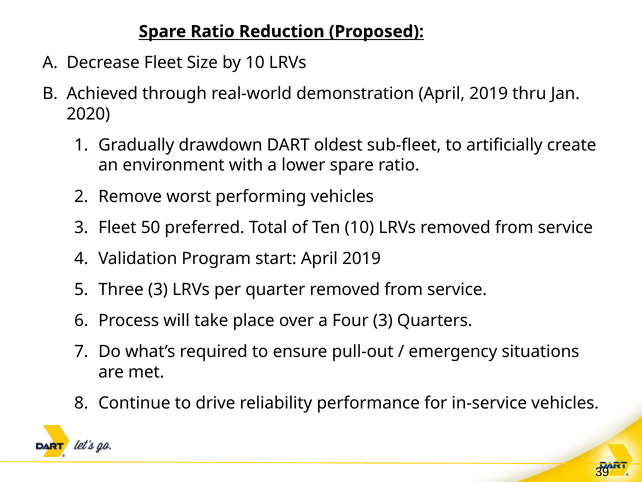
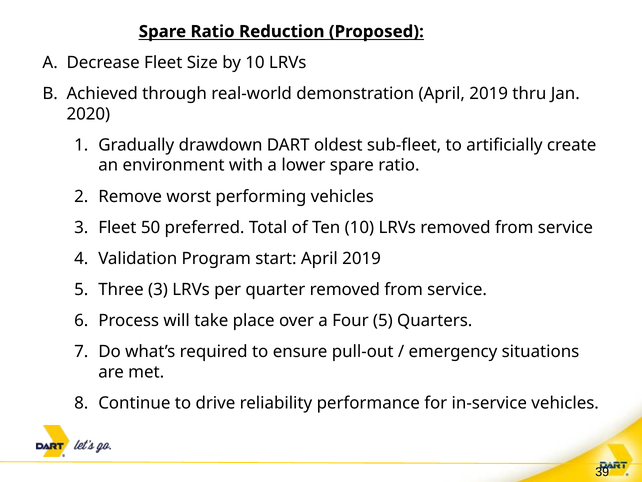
Four 3: 3 -> 5 (383, 320)
